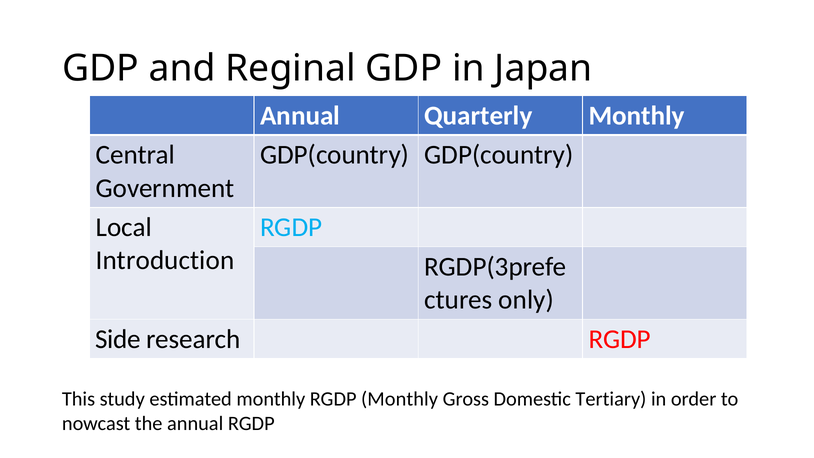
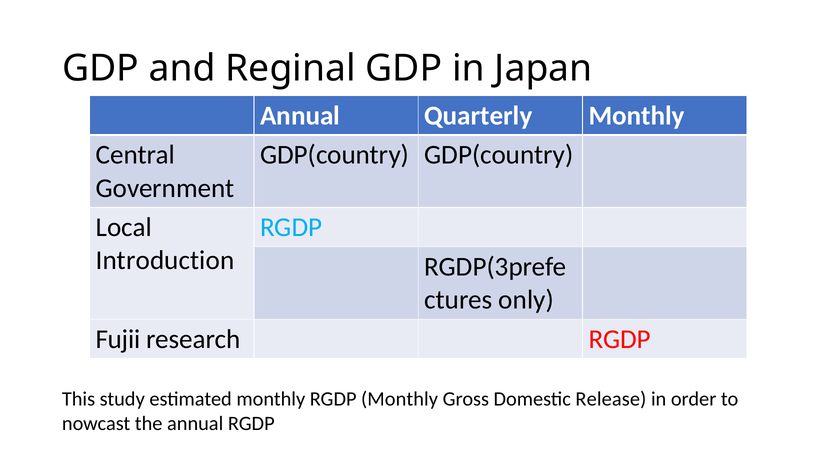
Side: Side -> Fujii (118, 339)
Tertiary: Tertiary -> Release (611, 399)
